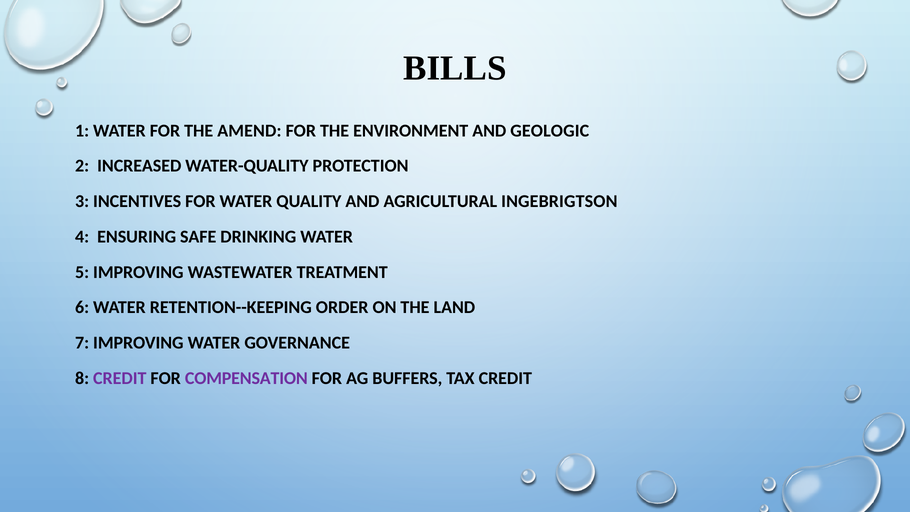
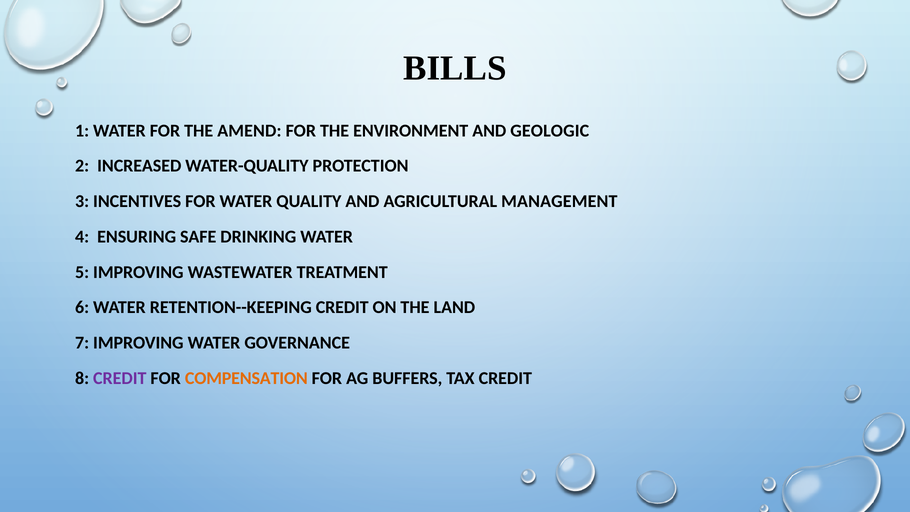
INGEBRIGTSON: INGEBRIGTSON -> MANAGEMENT (559, 201)
RETENTION--KEEPING ORDER: ORDER -> CREDIT (342, 307)
COMPENSATION colour: purple -> orange (246, 378)
